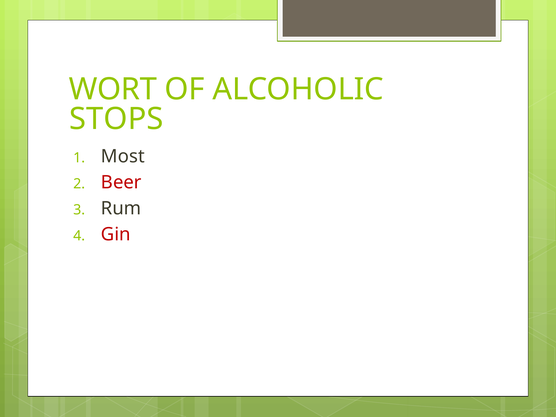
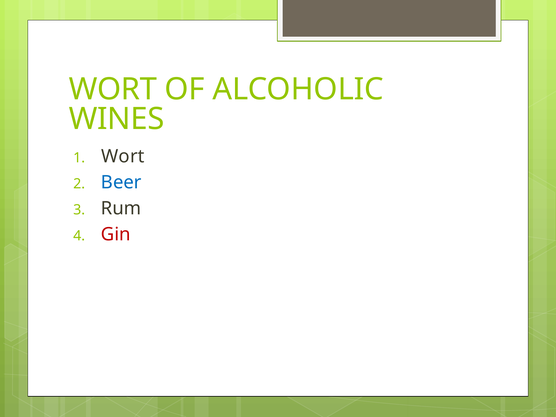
STOPS: STOPS -> WINES (117, 119)
Most: Most -> Wort (123, 157)
Beer colour: red -> blue (121, 182)
